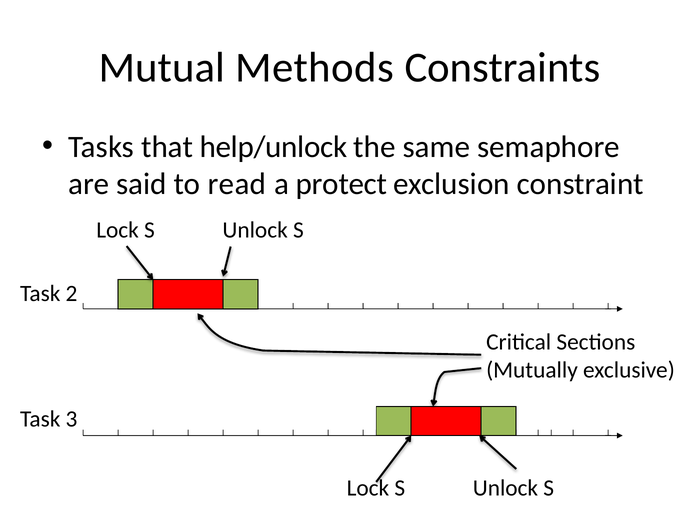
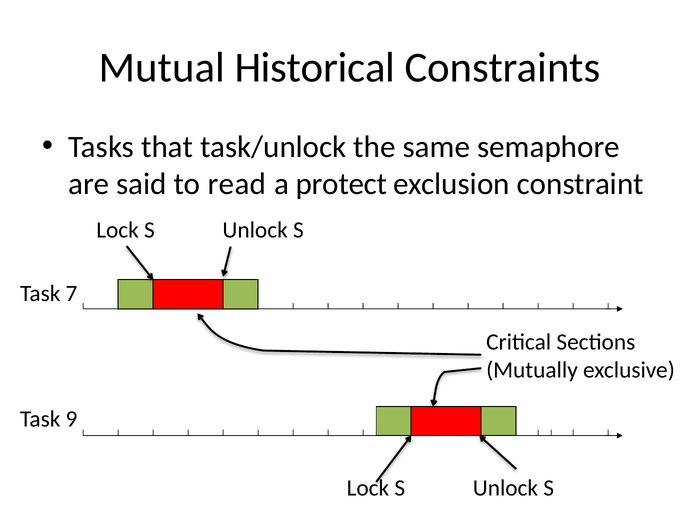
Methods: Methods -> Historical (315, 68)
help/unlock: help/unlock -> task/unlock (273, 147)
2: 2 -> 7 (72, 294)
3: 3 -> 9 (72, 419)
